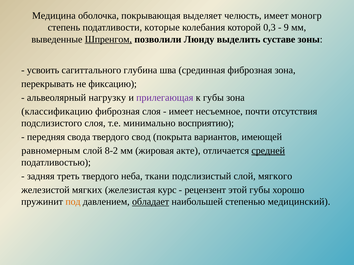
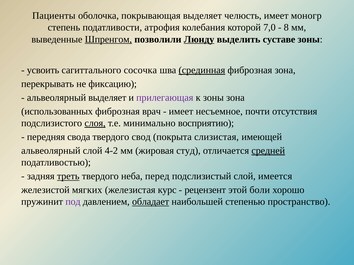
Медицина: Медицина -> Пациенты (54, 16)
которые: которые -> атрофия (162, 28)
0,3: 0,3 -> 7,0 (269, 28)
9: 9 -> 8 (286, 28)
Люнду underline: none -> present (199, 39)
глубина: глубина -> сосочка (140, 70)
срединная underline: none -> present (202, 70)
альвеолярный нагрузку: нагрузку -> выделяет (107, 98)
к губы: губы -> зоны (213, 98)
классификацию: классификацию -> использованных (57, 112)
фиброзная слоя: слоя -> врач (151, 112)
слоя underline: none -> present (95, 123)
вариантов: вариантов -> слизистая (217, 137)
равномерным: равномерным -> альвеолярный (51, 151)
8-2: 8-2 -> 4-2 (111, 151)
акте: акте -> студ (188, 151)
треть underline: none -> present (68, 177)
ткани: ткани -> перед (157, 177)
мягкого: мягкого -> имеется (275, 177)
этой губы: губы -> боли (260, 190)
под colour: orange -> purple (73, 202)
медицинский: медицинский -> пространство (299, 202)
